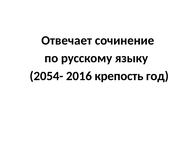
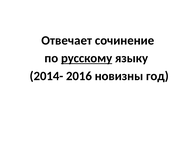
русскому underline: none -> present (87, 58)
2054-: 2054- -> 2014- (46, 76)
крепость: крепость -> новизны (119, 76)
